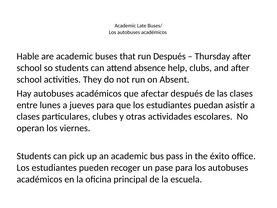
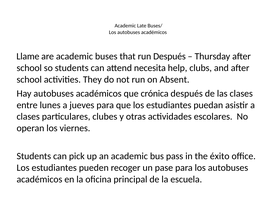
Hable: Hable -> Llame (28, 56)
absence: absence -> necesita (150, 68)
afectar: afectar -> crónica (155, 93)
